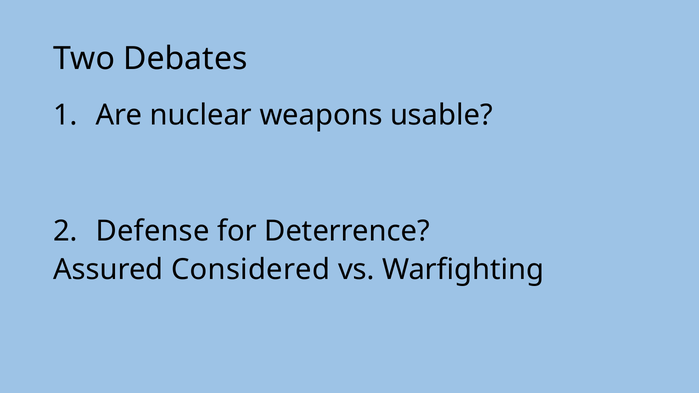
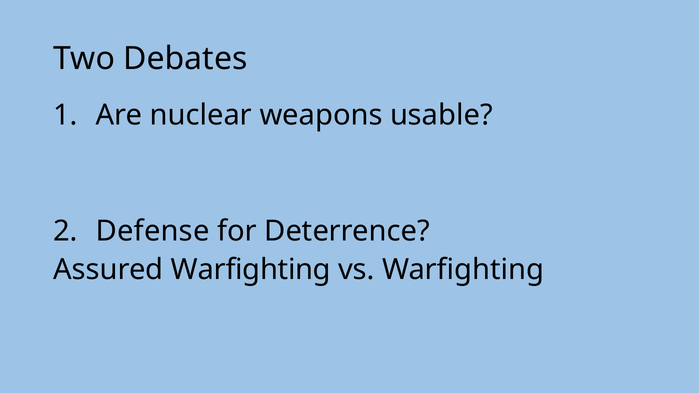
Assured Considered: Considered -> Warfighting (251, 270)
